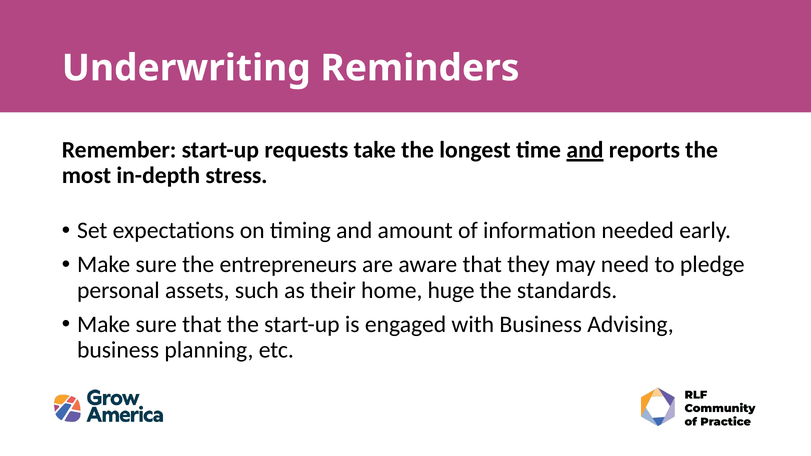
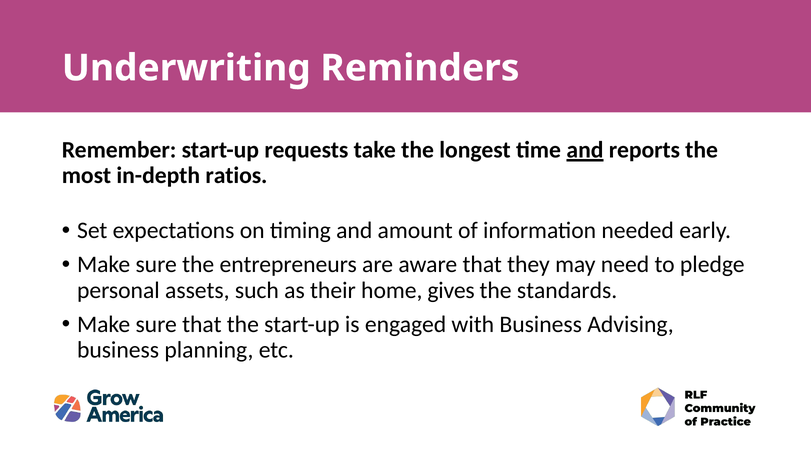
stress: stress -> ratios (236, 176)
huge: huge -> gives (451, 290)
